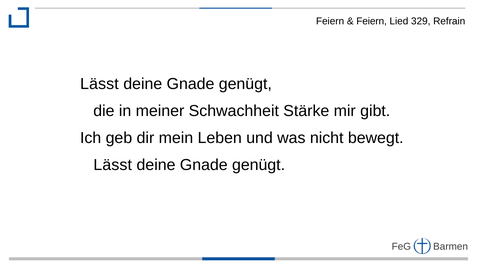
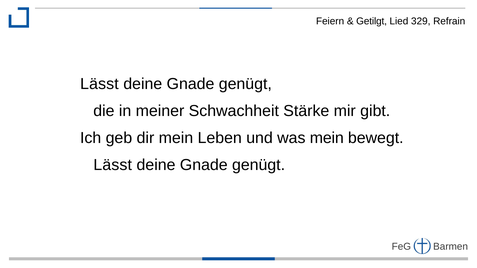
Feiern: Feiern -> Getilgt (372, 21)
was nicht: nicht -> mein (327, 138)
